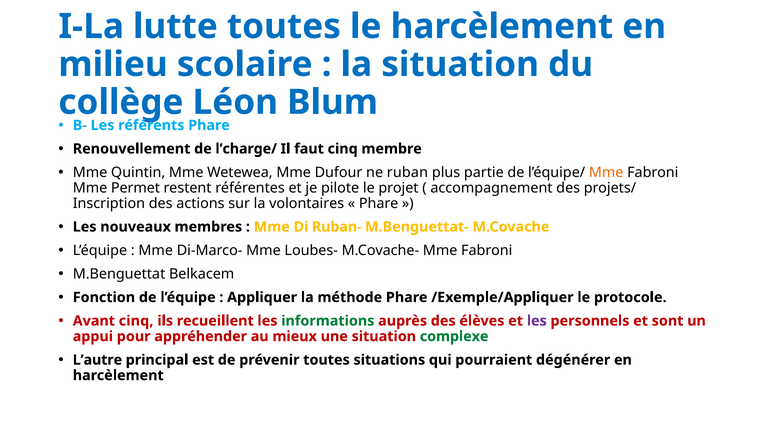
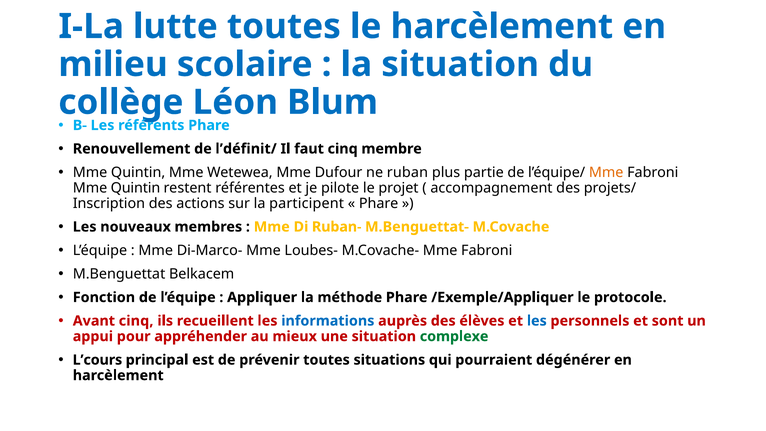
l’charge/: l’charge/ -> l’définit/ (246, 149)
Permet: Permet -> Quintin (135, 188)
volontaires: volontaires -> participent (307, 203)
informations colour: green -> blue (328, 321)
les colour: purple -> blue (537, 321)
L’autre: L’autre -> L’cours (97, 360)
